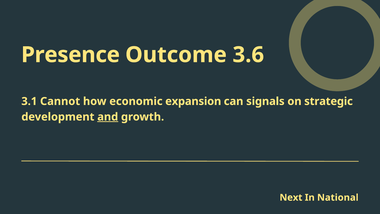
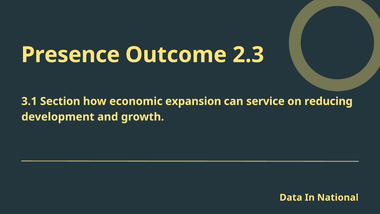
3.6: 3.6 -> 2.3 (248, 55)
Cannot: Cannot -> Section (60, 101)
signals: signals -> service (265, 101)
strategic: strategic -> reducing (329, 101)
and underline: present -> none (108, 117)
Next: Next -> Data (291, 197)
